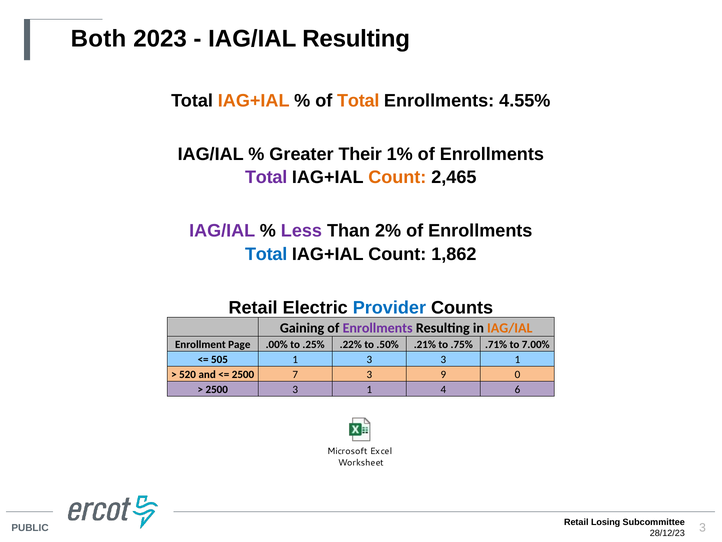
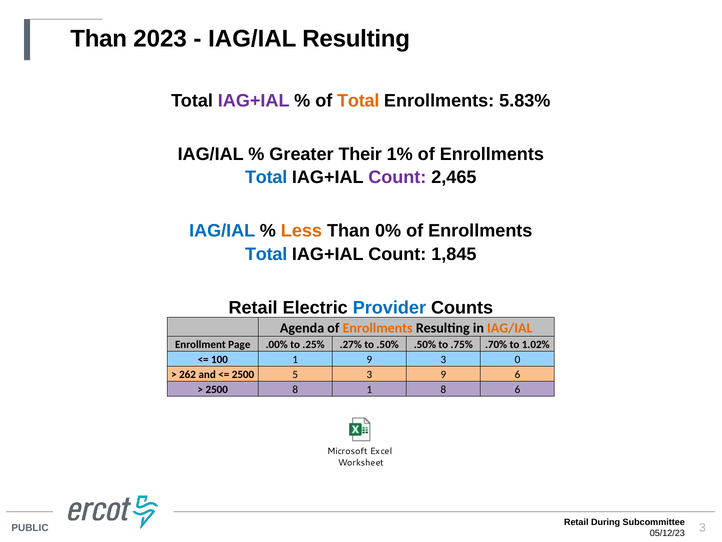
Both: Both -> Than (99, 39)
IAG+IAL colour: orange -> purple (254, 101)
4.55%: 4.55% -> 5.83% (525, 101)
Total colour: purple -> blue (266, 177)
Count colour: orange -> purple (397, 177)
IAG/IAL colour: purple -> blue (222, 231)
Less colour: purple -> orange (301, 231)
2%: 2% -> 0% (388, 231)
1,862: 1,862 -> 1,845 (454, 254)
Gaining: Gaining -> Agenda (302, 328)
Enrollments colour: purple -> orange (378, 328)
.22%: .22% -> .27% (351, 344)
.50% .21%: .21% -> .50% (425, 344)
.71%: .71% -> .70% (496, 344)
7.00%: 7.00% -> 1.02% (536, 344)
505: 505 -> 100 (219, 359)
1 3: 3 -> 9 (369, 359)
1: 1 -> 0 (517, 359)
520: 520 -> 262 (188, 374)
7: 7 -> 5 (295, 374)
9 0: 0 -> 6 (517, 374)
2500 3: 3 -> 8 (295, 389)
1 4: 4 -> 8 (443, 389)
Losing: Losing -> During (606, 522)
28/12/23: 28/12/23 -> 05/12/23 (667, 533)
